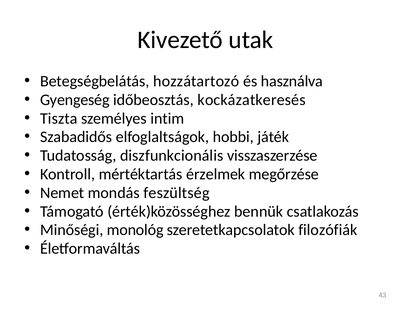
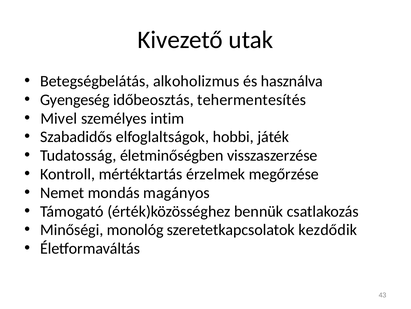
hozzátartozó: hozzátartozó -> alkoholizmus (196, 81)
kockázatkeresés: kockázatkeresés -> tehermentesítés (252, 100)
Tiszta: Tiszta -> Mivel (59, 118)
diszfunkcionális: diszfunkcionális -> életminőségben (172, 155)
feszültség: feszültség -> magányos (177, 192)
filozófiák: filozófiák -> kezdődik (328, 229)
